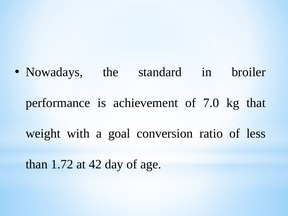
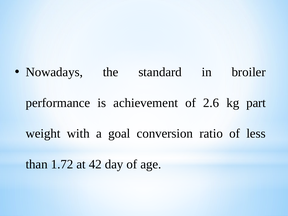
7.0: 7.0 -> 2.6 (211, 103)
that: that -> part (256, 103)
